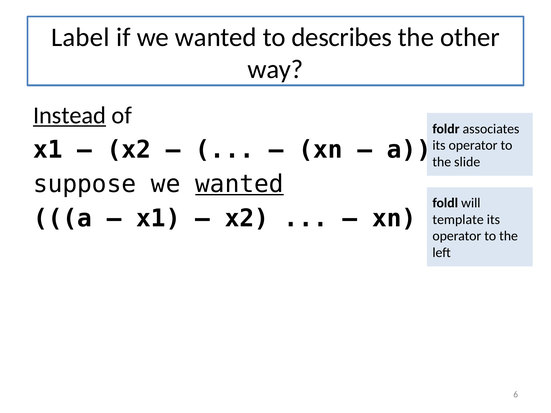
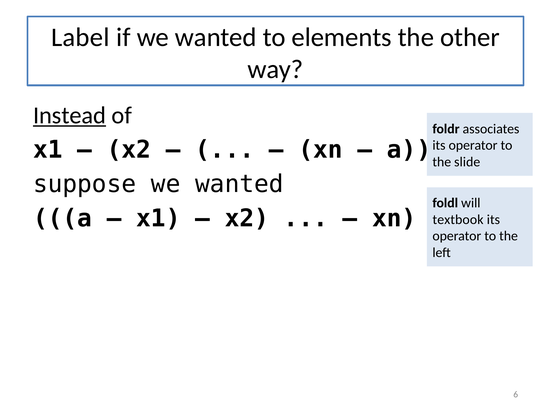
describes: describes -> elements (342, 37)
wanted underline: present -> none (239, 184)
template: template -> textbook (458, 220)
